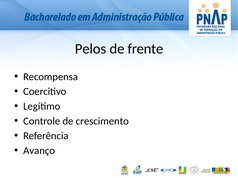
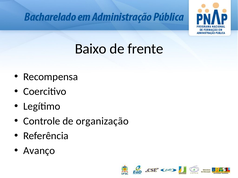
Pelos: Pelos -> Baixo (91, 49)
crescimento: crescimento -> organização (102, 121)
